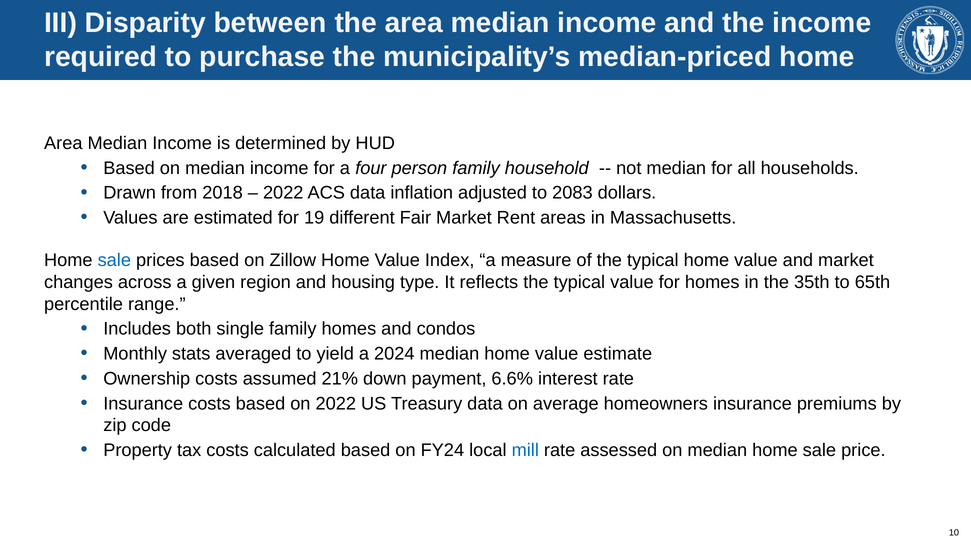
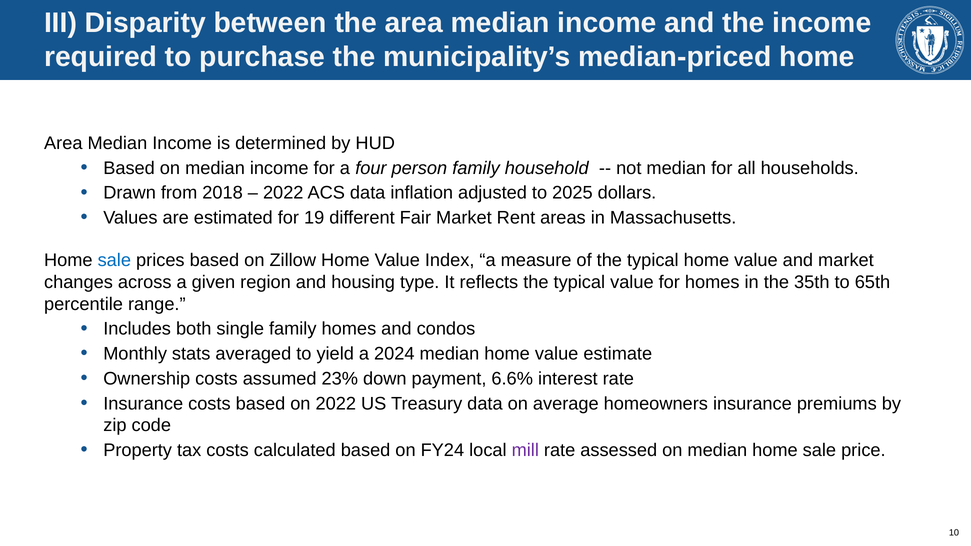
2083: 2083 -> 2025 (572, 193)
21%: 21% -> 23% (340, 379)
mill colour: blue -> purple (525, 450)
